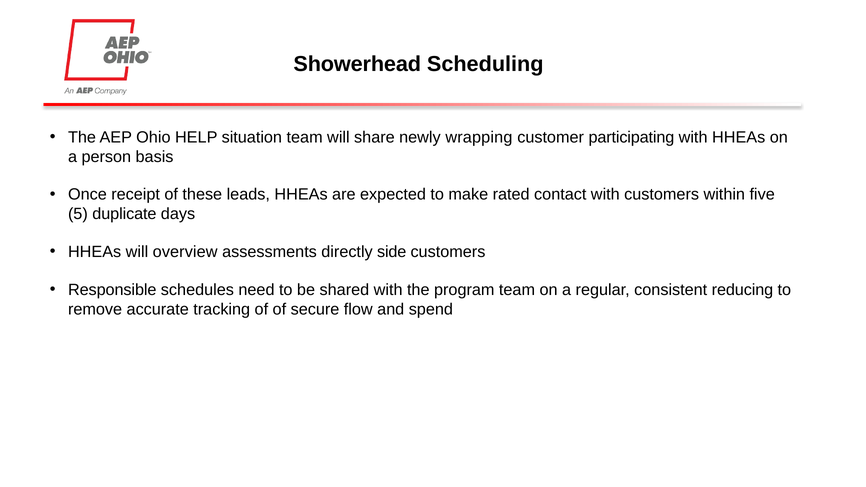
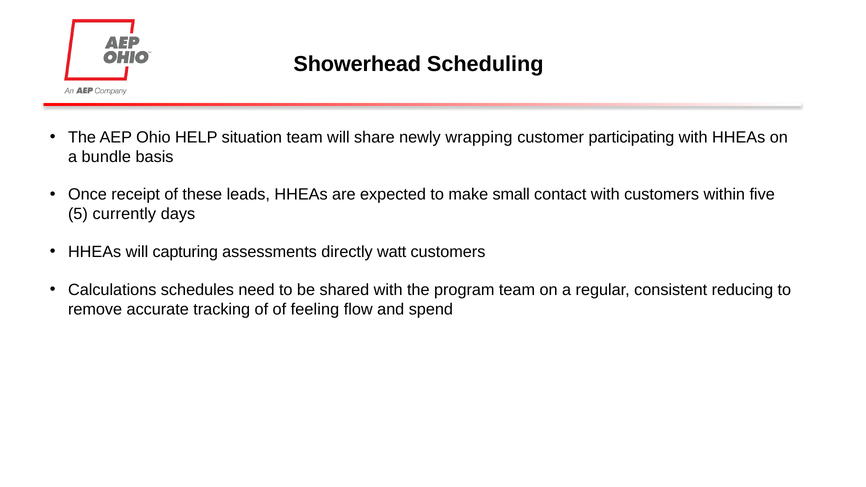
person: person -> bundle (106, 157)
rated: rated -> small (511, 195)
duplicate: duplicate -> currently (124, 214)
overview: overview -> capturing (185, 252)
side: side -> watt (392, 252)
Responsible: Responsible -> Calculations (112, 290)
secure: secure -> feeling (315, 309)
